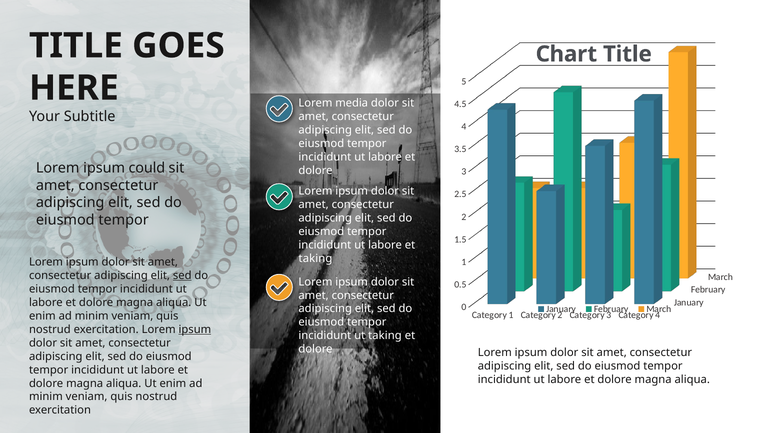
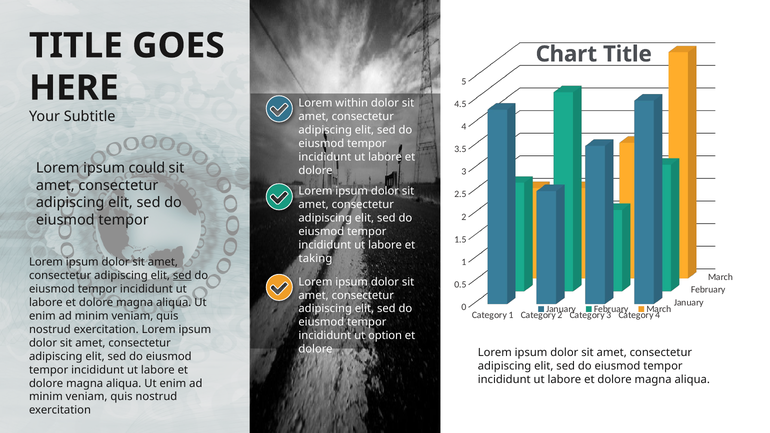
media: media -> within (352, 103)
ipsum underline: present -> none (195, 329)
ut taking: taking -> option (385, 336)
